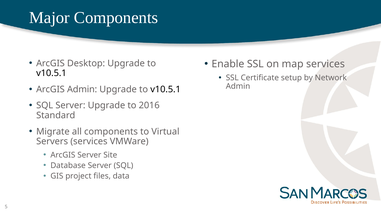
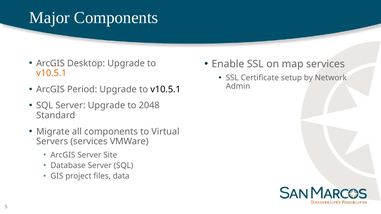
v10.5.1 colour: black -> orange (51, 73)
ArcGIS Admin: Admin -> Period (82, 89)
2016: 2016 -> 2048 (149, 106)
